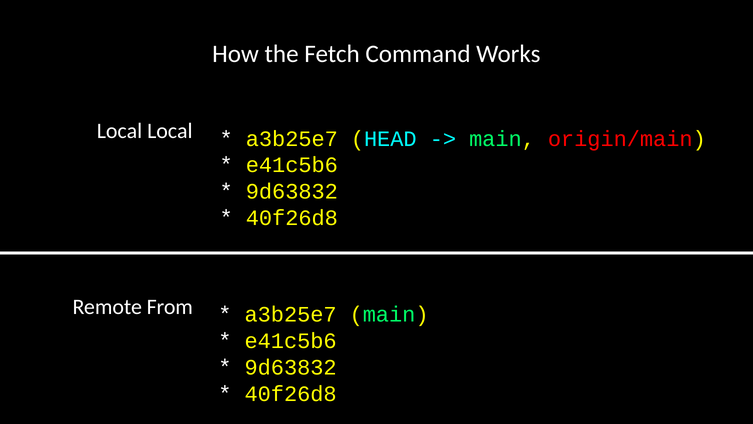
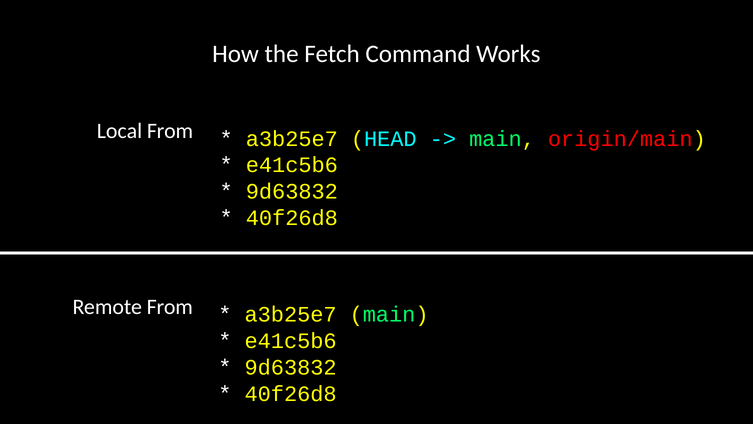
Local Local: Local -> From (170, 131)
